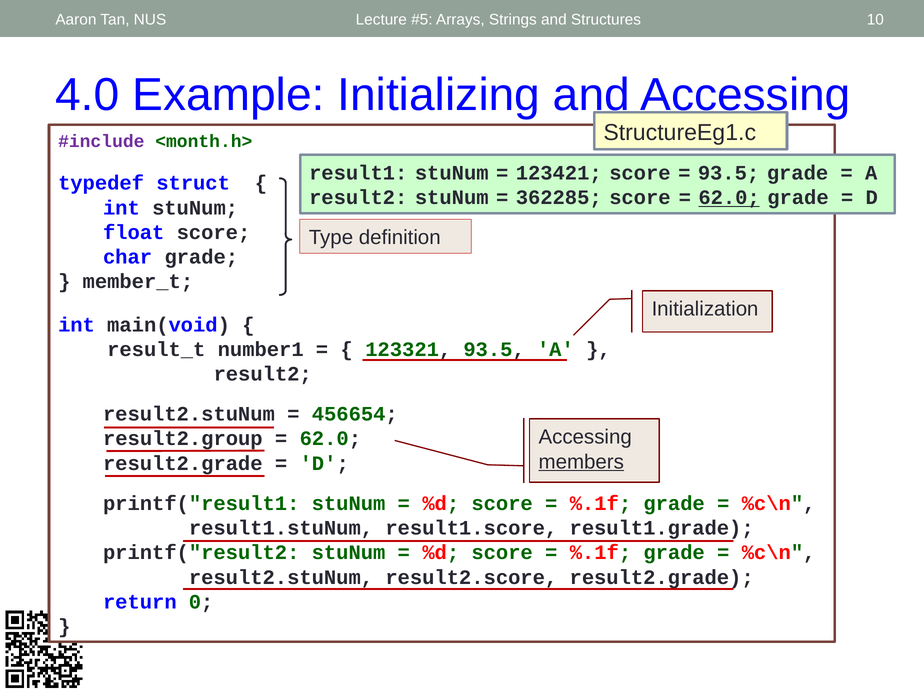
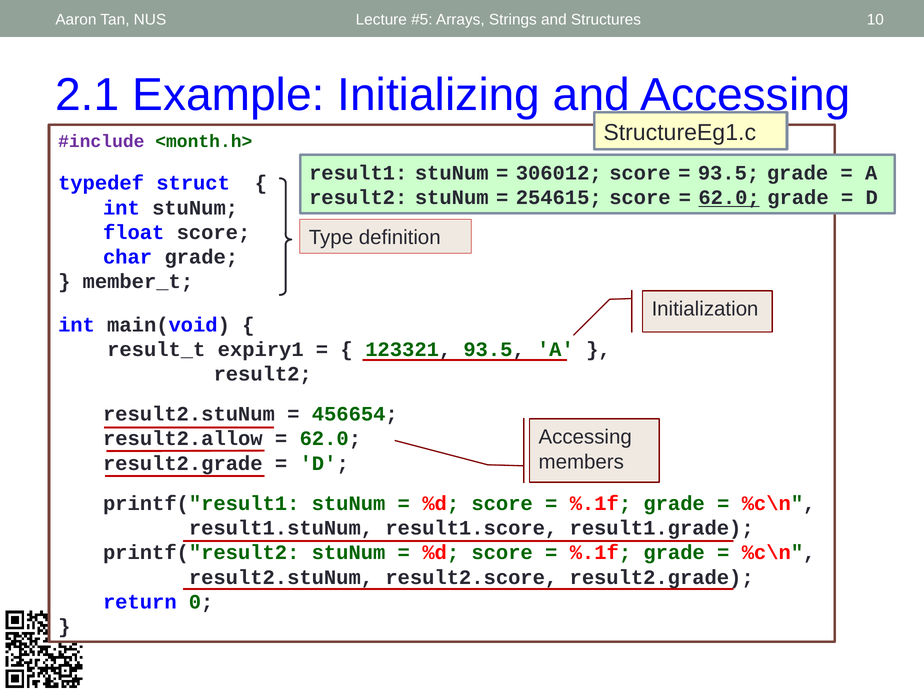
4.0: 4.0 -> 2.1 (87, 95)
123421: 123421 -> 306012 (559, 173)
362285: 362285 -> 254615 (559, 198)
number1: number1 -> expiry1 (261, 349)
result2.group: result2.group -> result2.allow (183, 439)
members underline: present -> none (581, 462)
